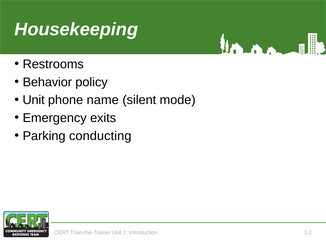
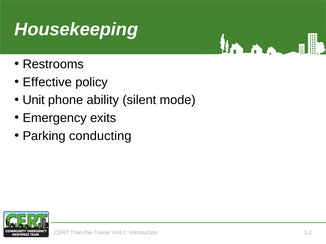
Behavior: Behavior -> Effective (47, 82)
name: name -> ability (103, 100)
